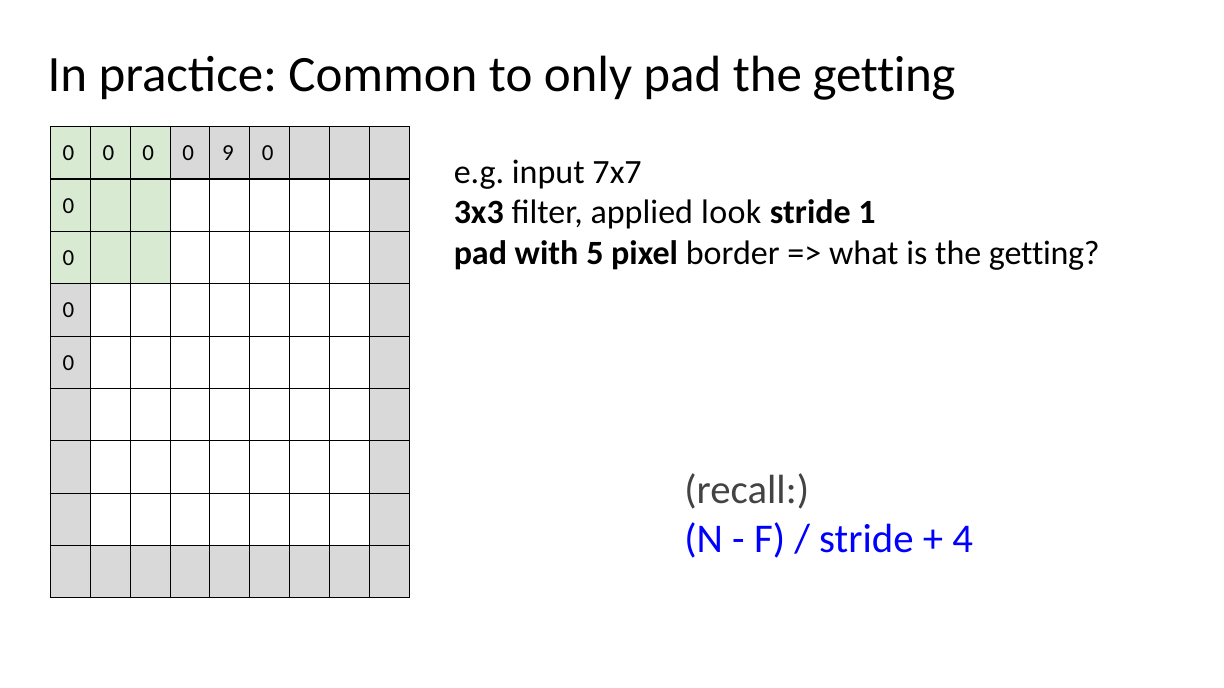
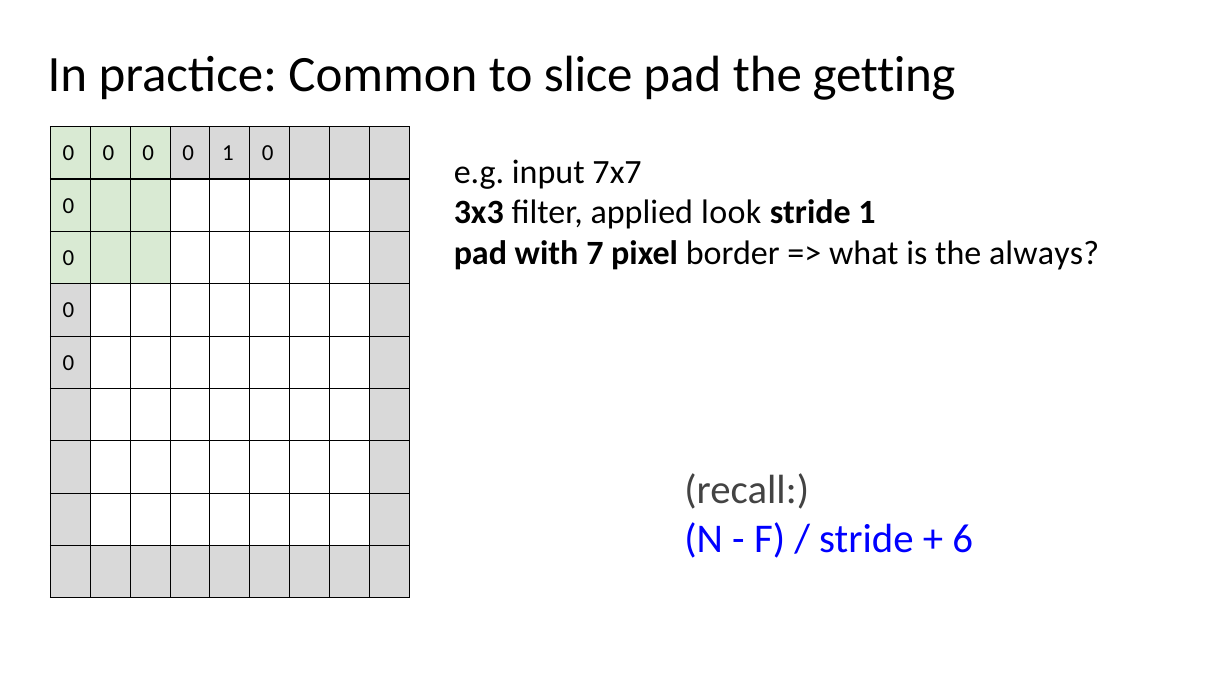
only: only -> slice (588, 74)
0 9: 9 -> 1 (228, 153)
5: 5 -> 7 (595, 254)
is the getting: getting -> always (1044, 254)
4: 4 -> 6 (963, 539)
